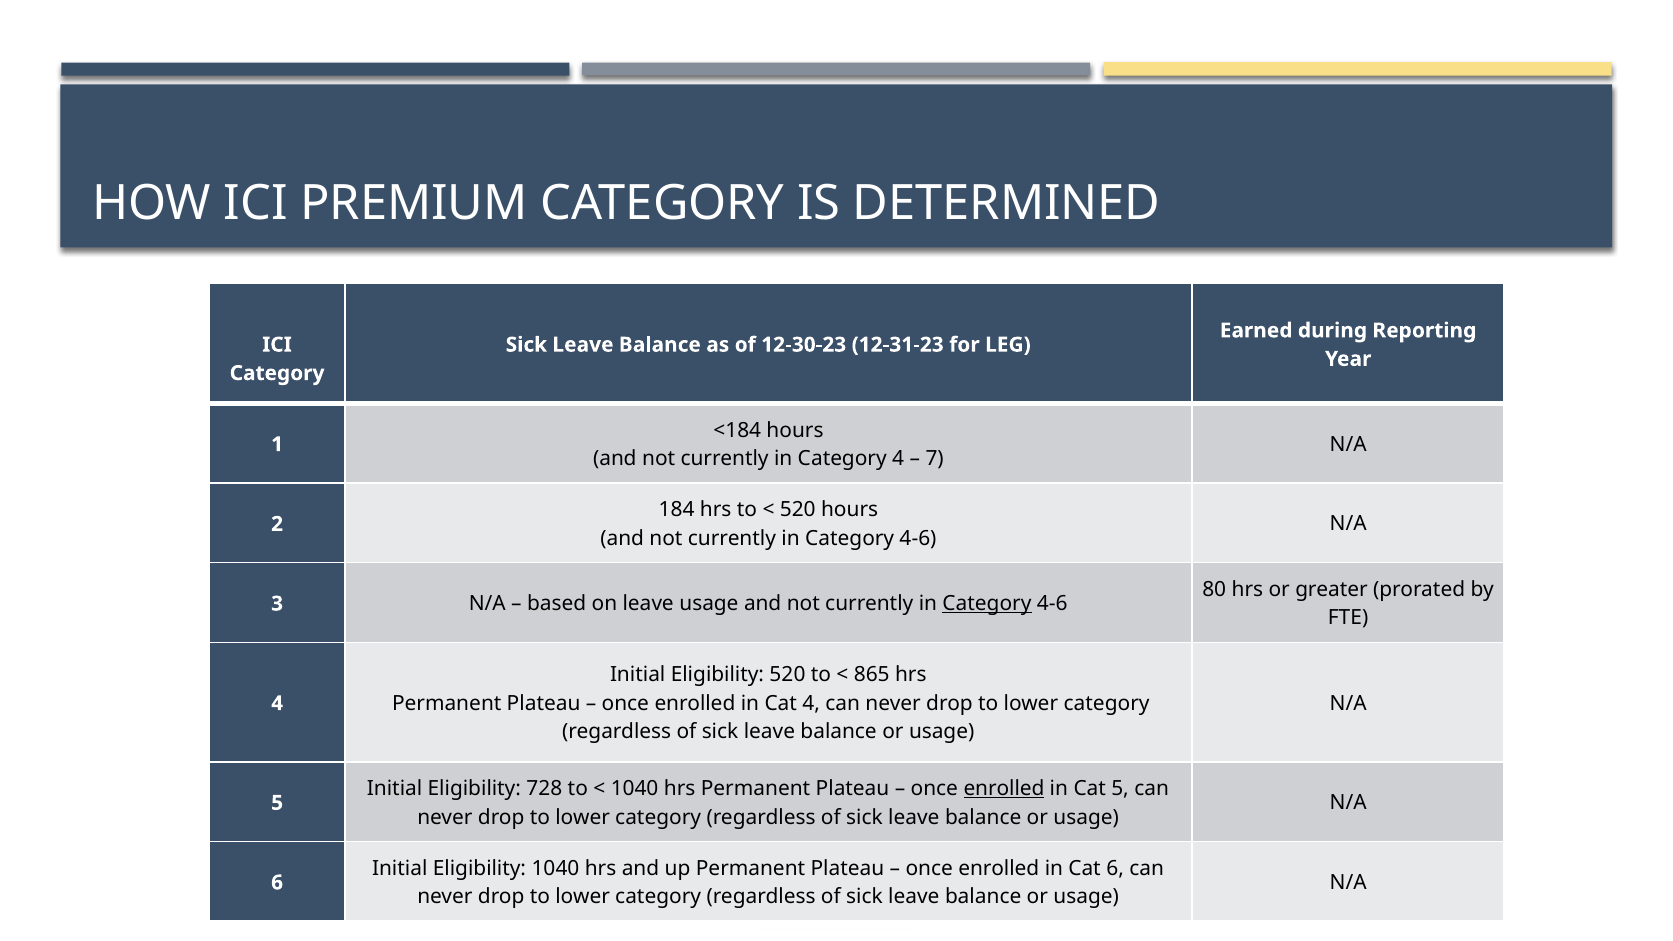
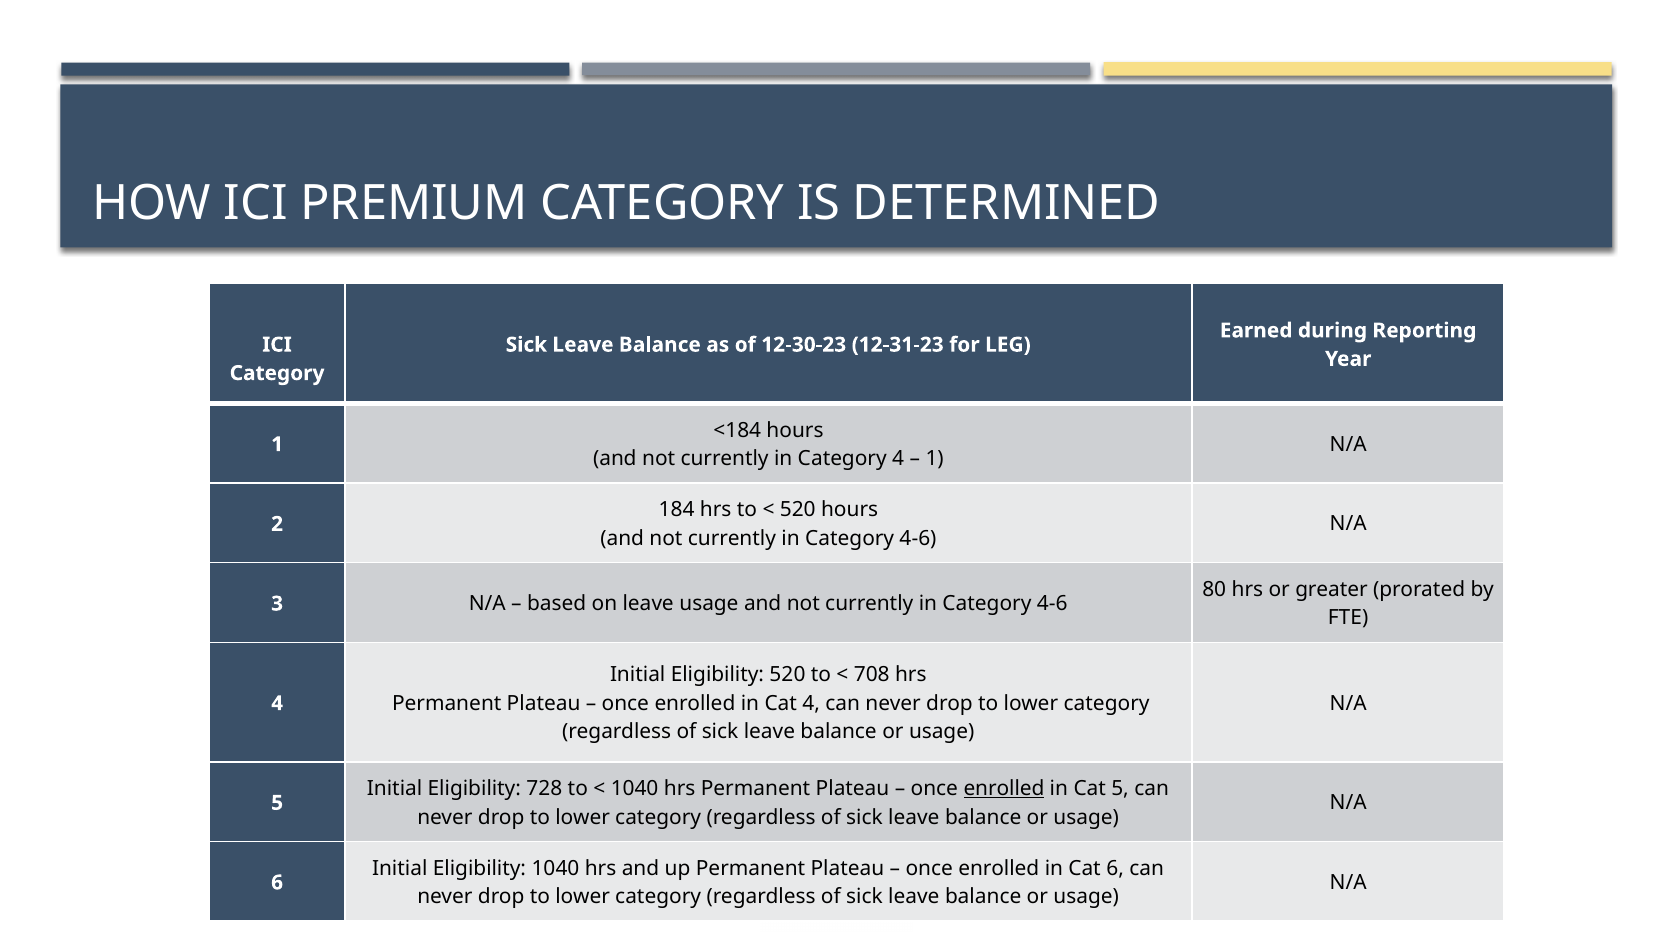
7: 7 -> 1 (935, 459)
Category underline: present -> none (987, 604)
865: 865 -> 708 (872, 675)
